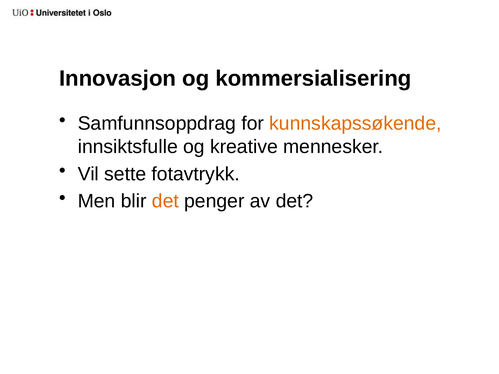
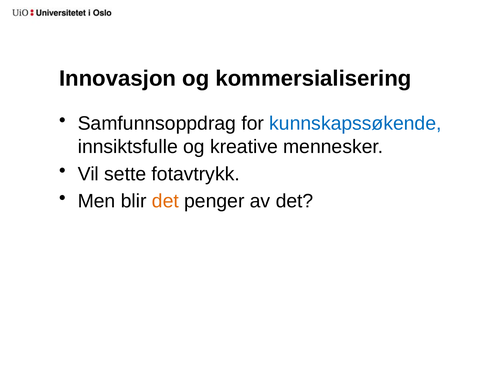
kunnskapssøkende colour: orange -> blue (355, 124)
